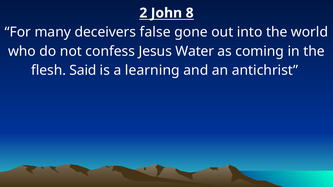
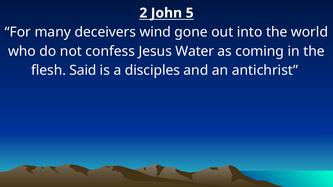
8: 8 -> 5 (190, 13)
false: false -> wind (155, 32)
learning: learning -> disciples (152, 70)
